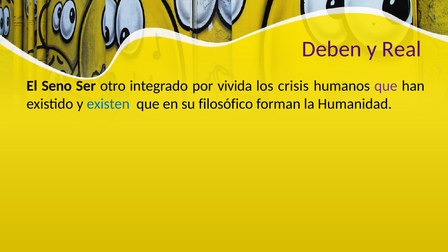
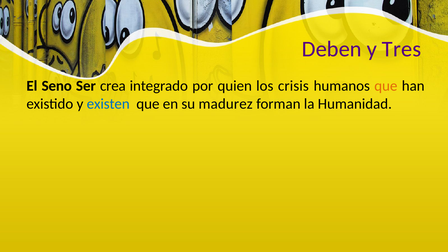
Real: Real -> Tres (402, 49)
otro: otro -> crea (113, 86)
vivida: vivida -> quien (235, 86)
que colour: purple -> orange (386, 86)
filosófico: filosófico -> madurez (226, 104)
